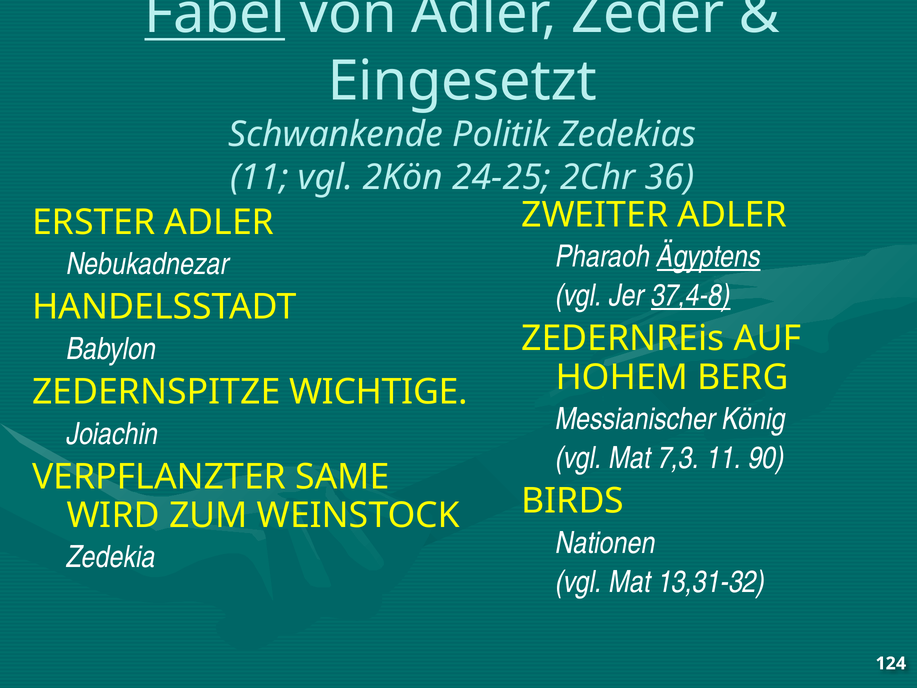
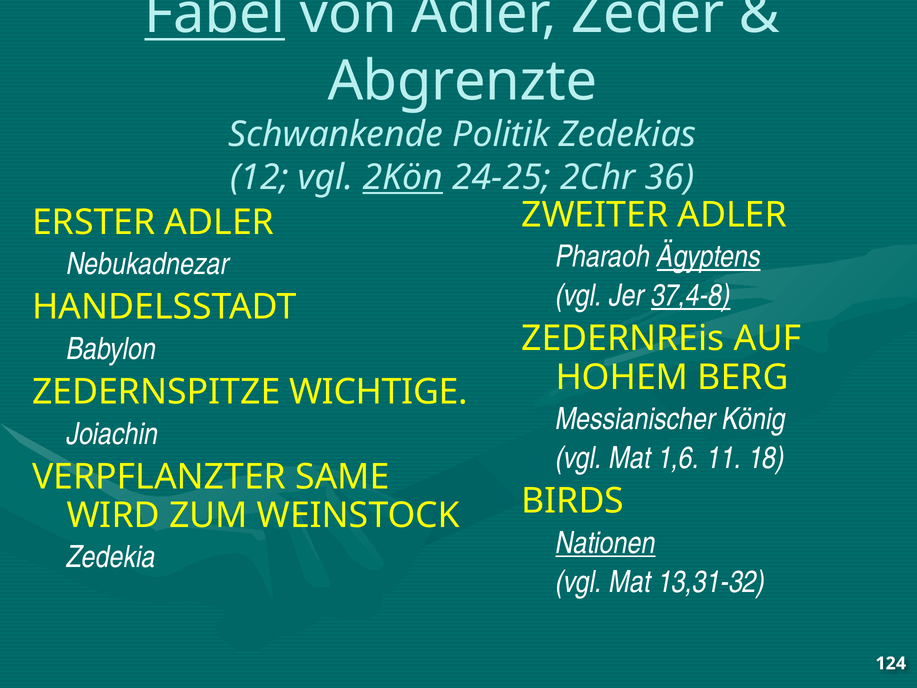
Eingesetzt: Eingesetzt -> Abgrenzte (462, 81)
11: 11 -> 12 (259, 177)
2Kön underline: none -> present (403, 177)
7,3: 7,3 -> 1,6 (679, 458)
90: 90 -> 18 (767, 458)
Nationen underline: none -> present (606, 543)
